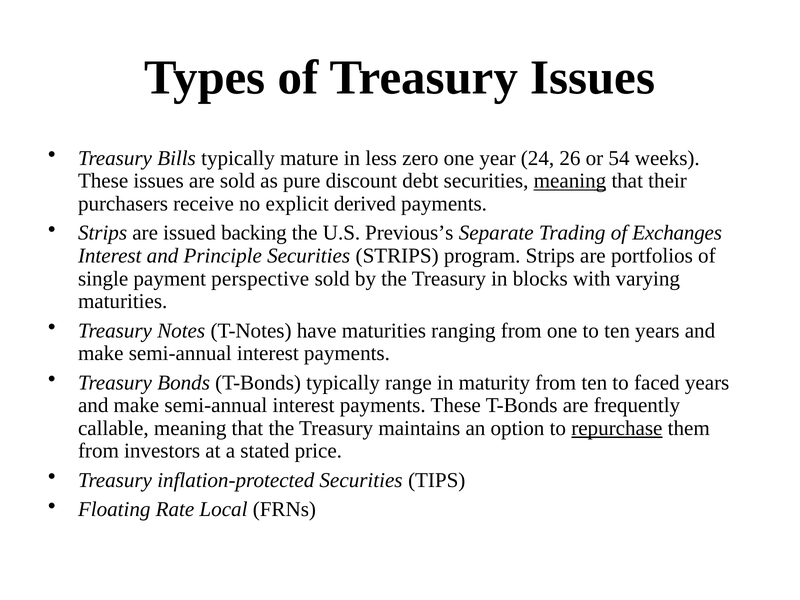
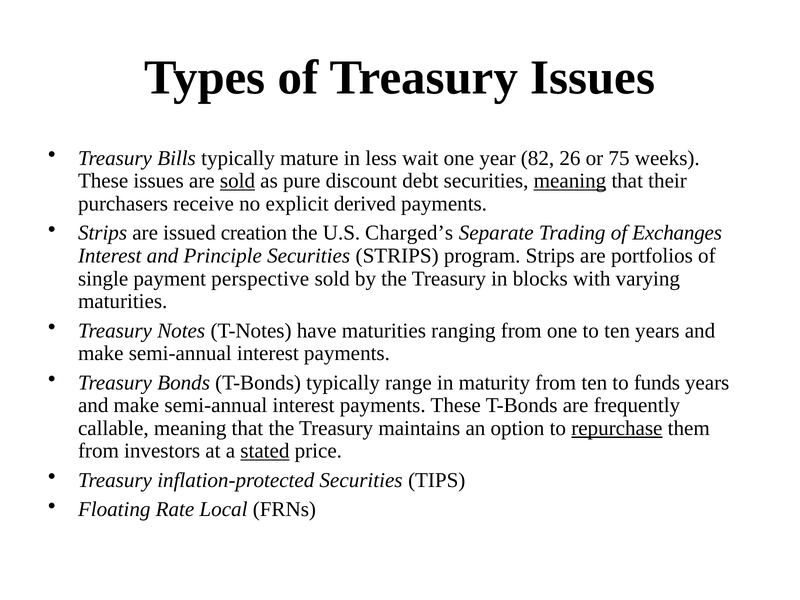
zero: zero -> wait (420, 158)
24: 24 -> 82 (538, 158)
54: 54 -> 75 (619, 158)
sold underline: none -> present (238, 181)
backing: backing -> creation (254, 233)
Previous’s: Previous’s -> Charged’s (409, 233)
faced: faced -> funds (657, 383)
stated underline: none -> present (265, 451)
